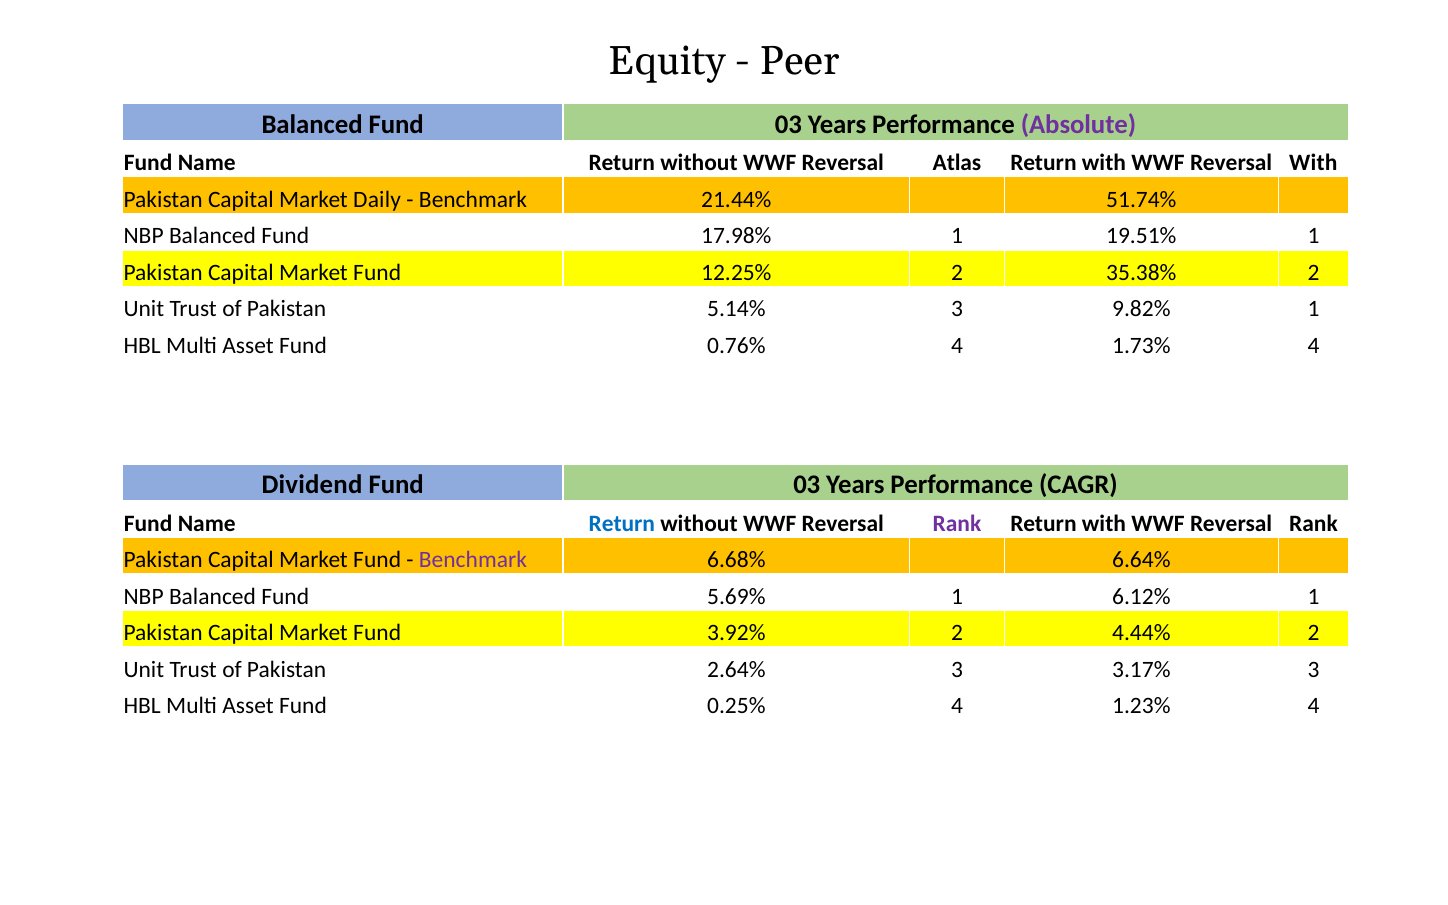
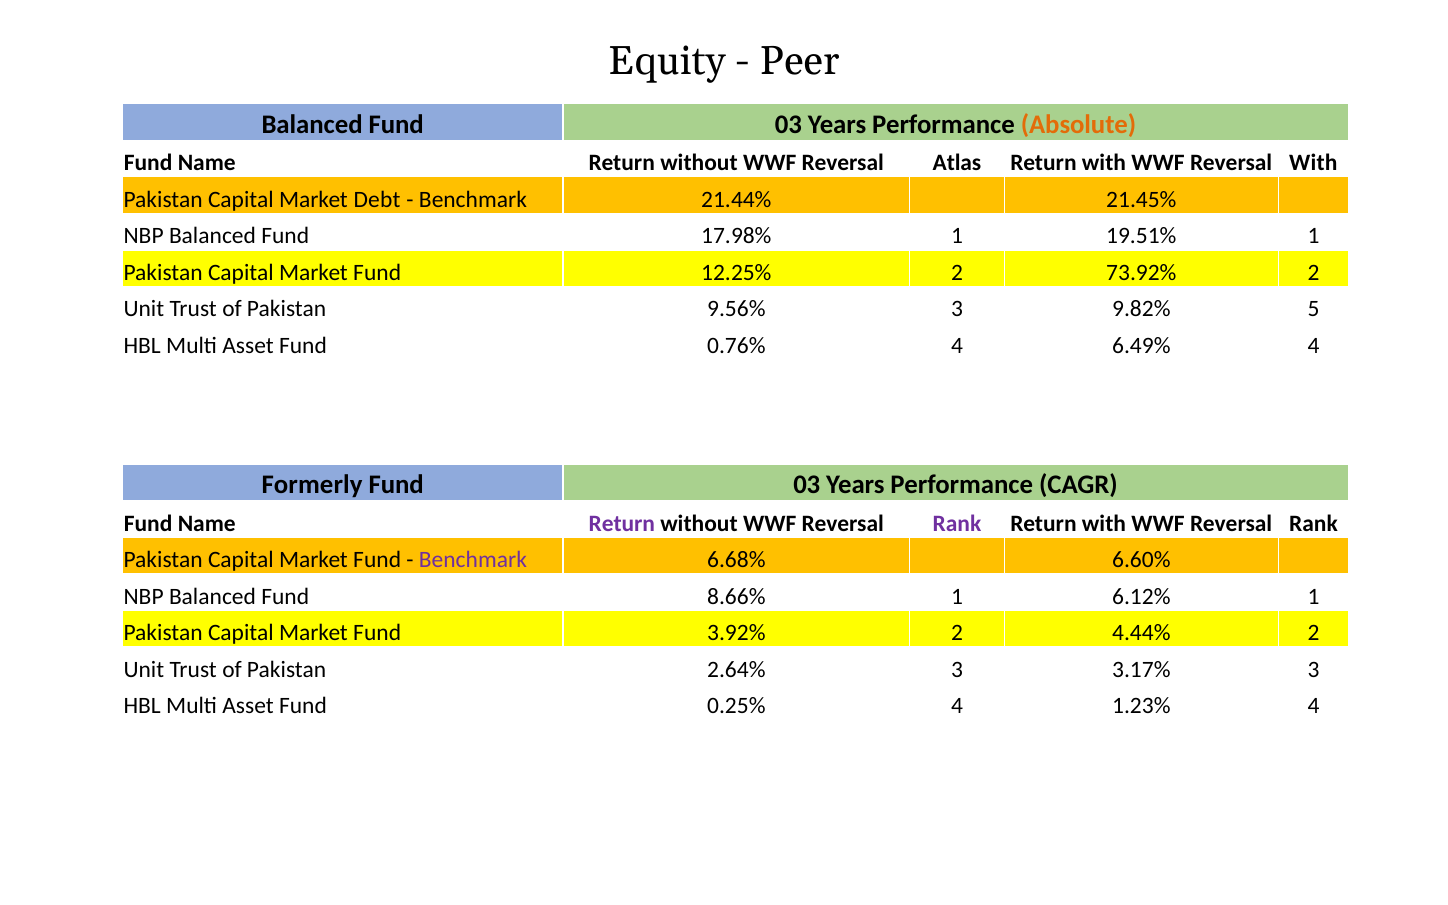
Absolute colour: purple -> orange (1079, 124)
Daily: Daily -> Debt (377, 199)
51.74%: 51.74% -> 21.45% (1141, 199)
35.38%: 35.38% -> 73.92% (1141, 272)
5.14%: 5.14% -> 9.56% (736, 309)
9.82% 1: 1 -> 5 (1314, 309)
1.73%: 1.73% -> 6.49% (1141, 345)
Dividend: Dividend -> Formerly (312, 485)
Return colour: blue -> purple (622, 524)
6.64%: 6.64% -> 6.60% (1141, 560)
5.69%: 5.69% -> 8.66% (736, 597)
